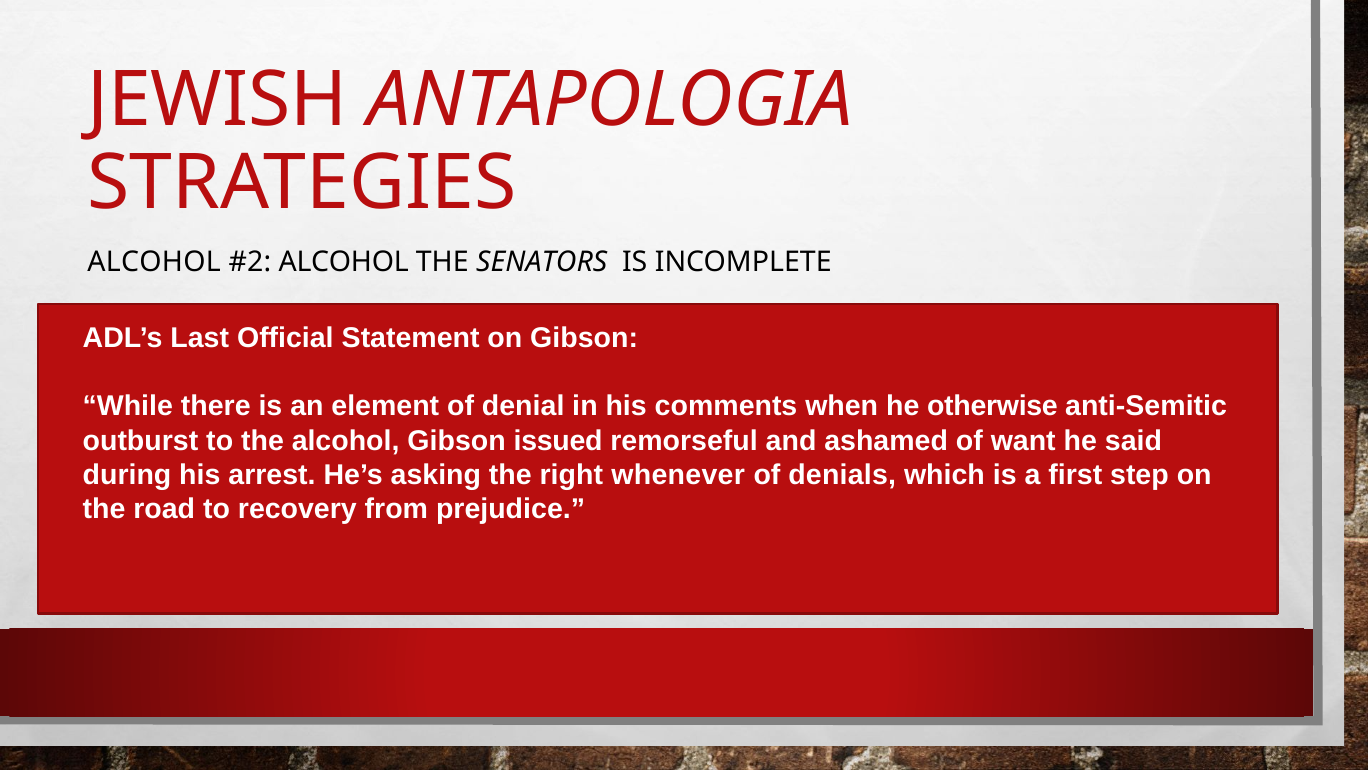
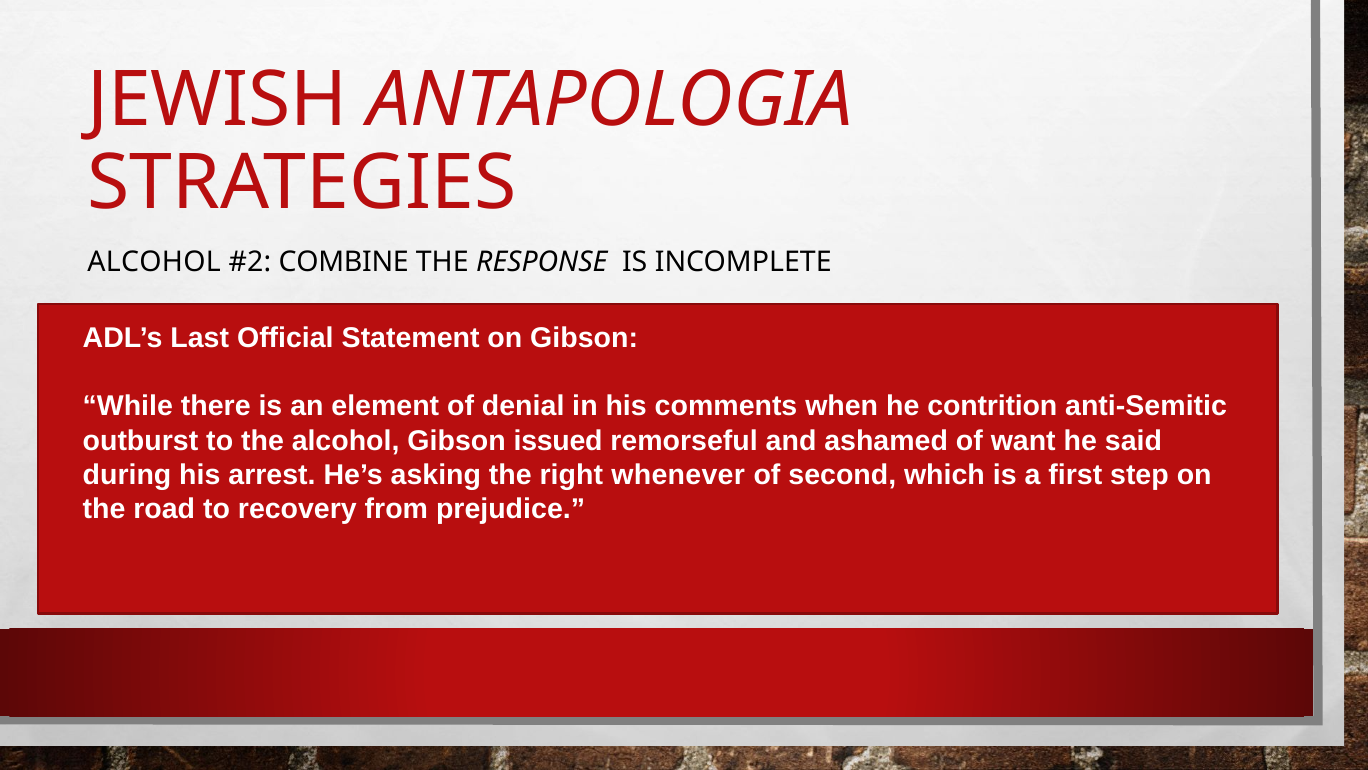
ALCOHOL: ALCOHOL -> COMBINE (344, 262)
SENATORS: SENATORS -> RESPONSE (542, 262)
otherwise: otherwise -> contrition (992, 406)
denials: denials -> second (842, 475)
